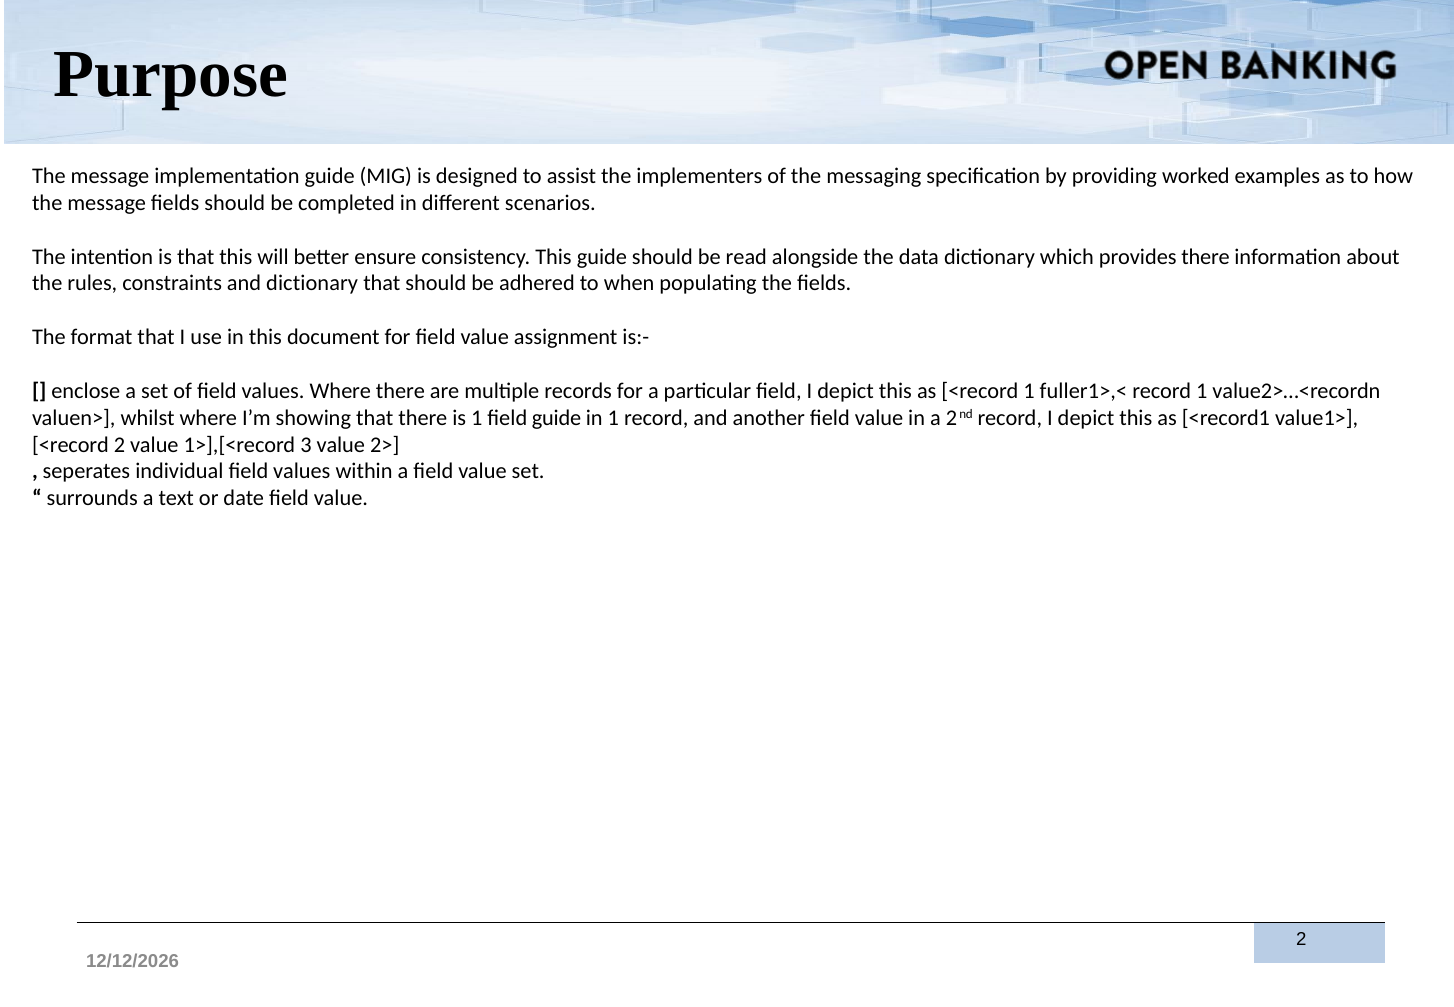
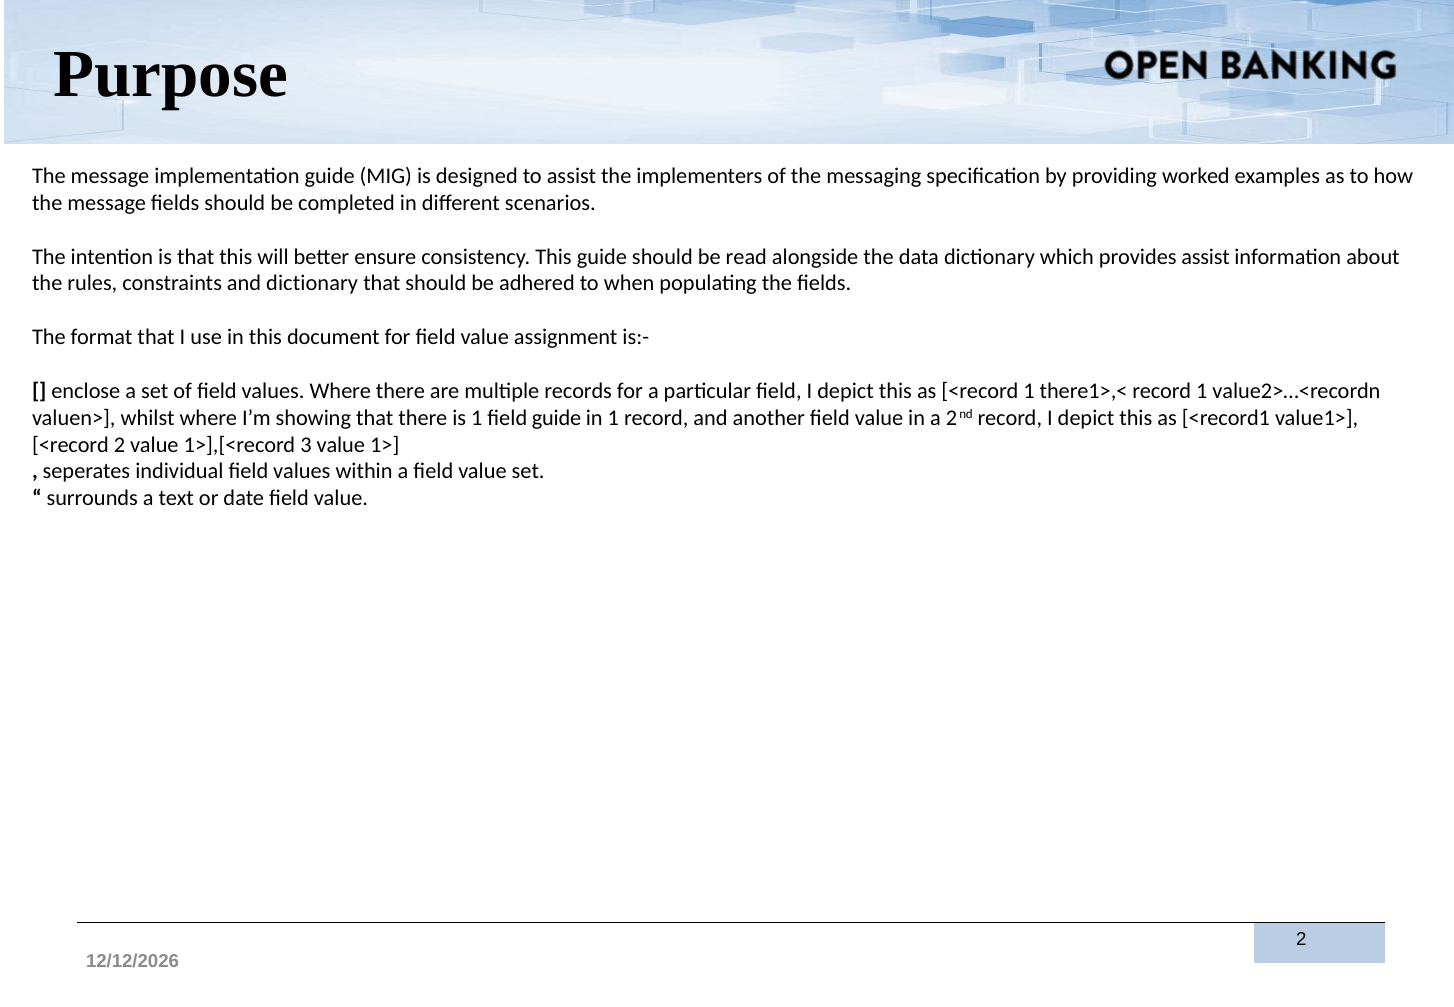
provides there: there -> assist (1206, 257)
fuller1>,<: fuller1>,< -> there1>,< (1084, 391)
2>: 2> -> 1> (385, 444)
